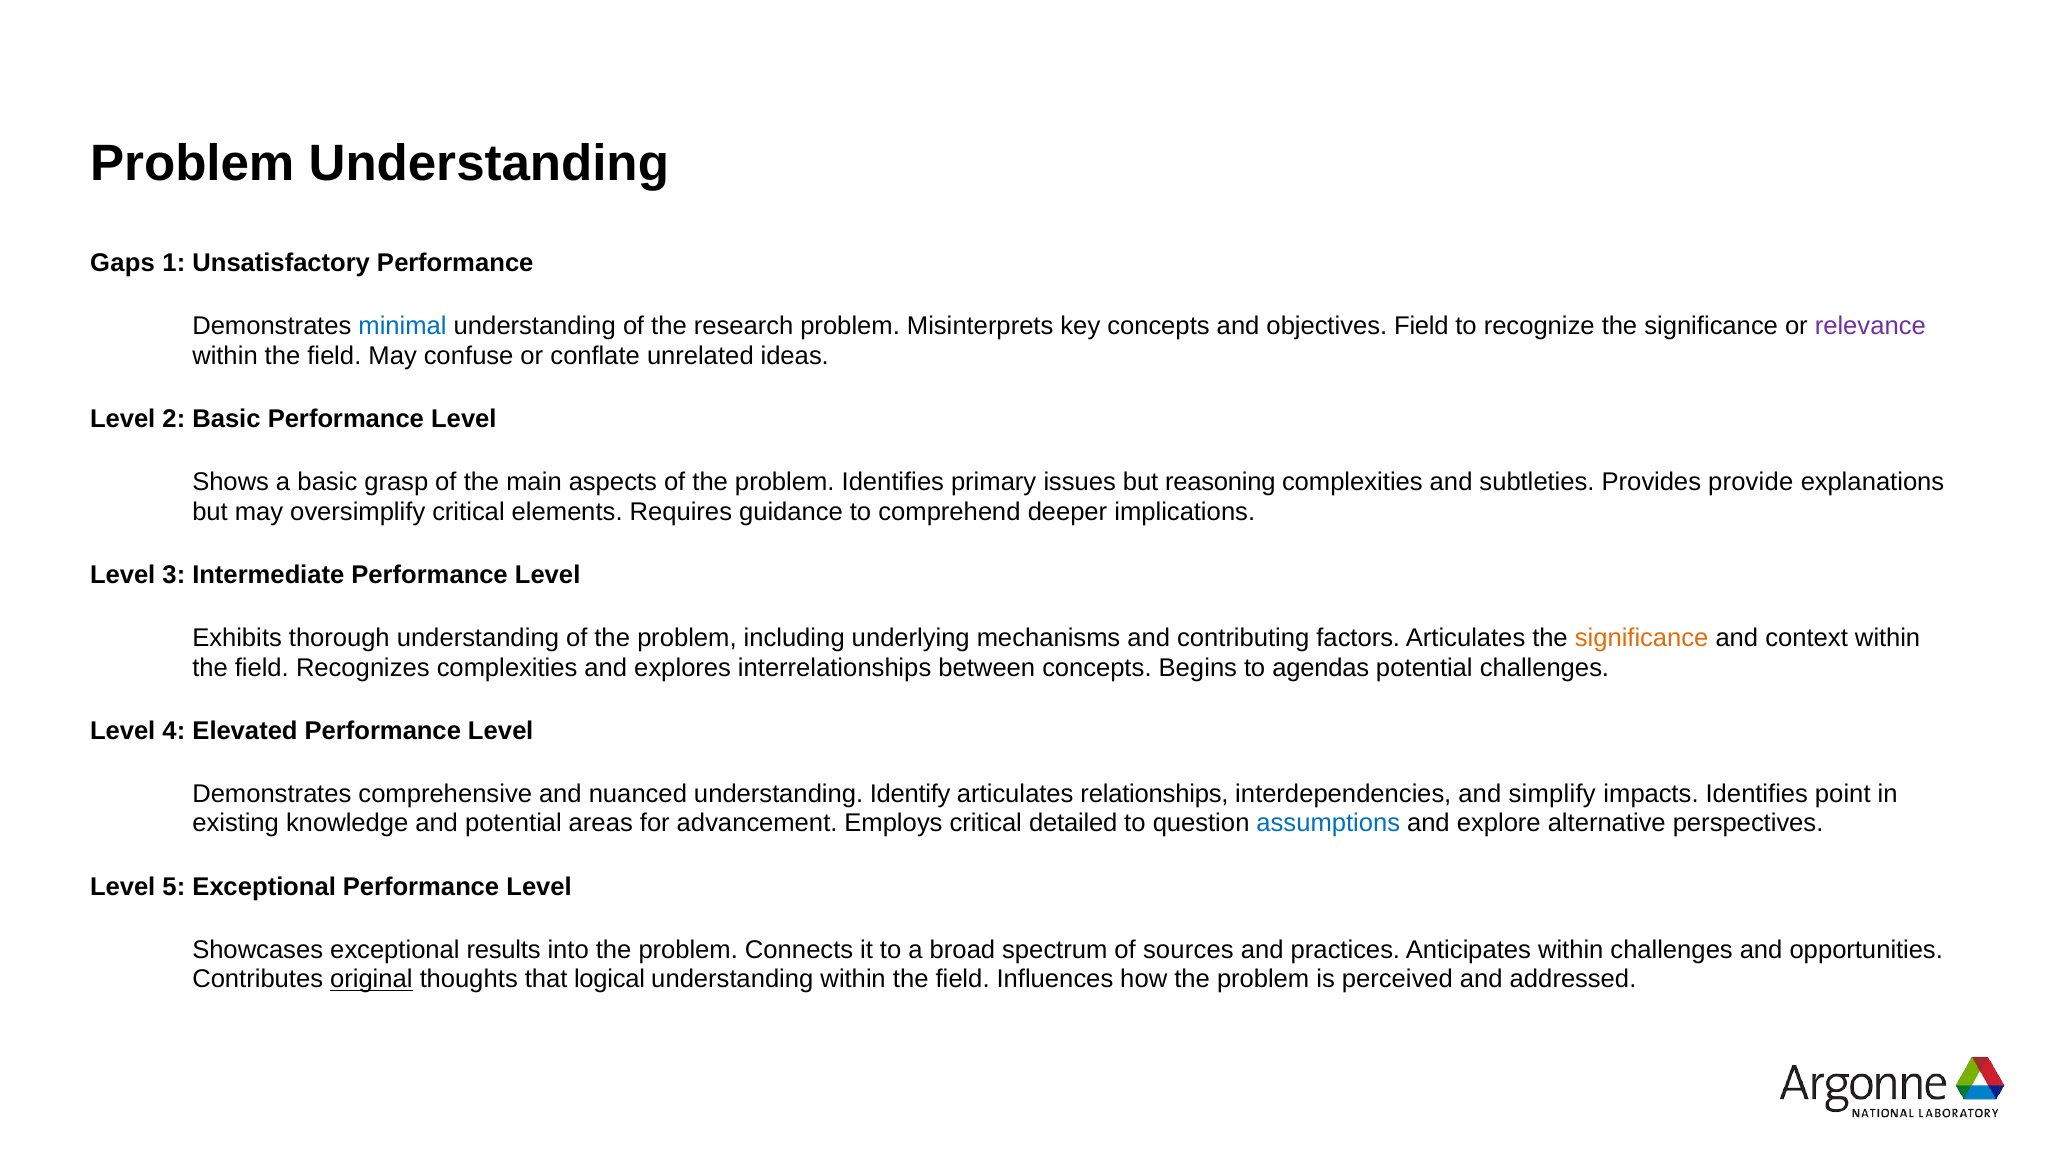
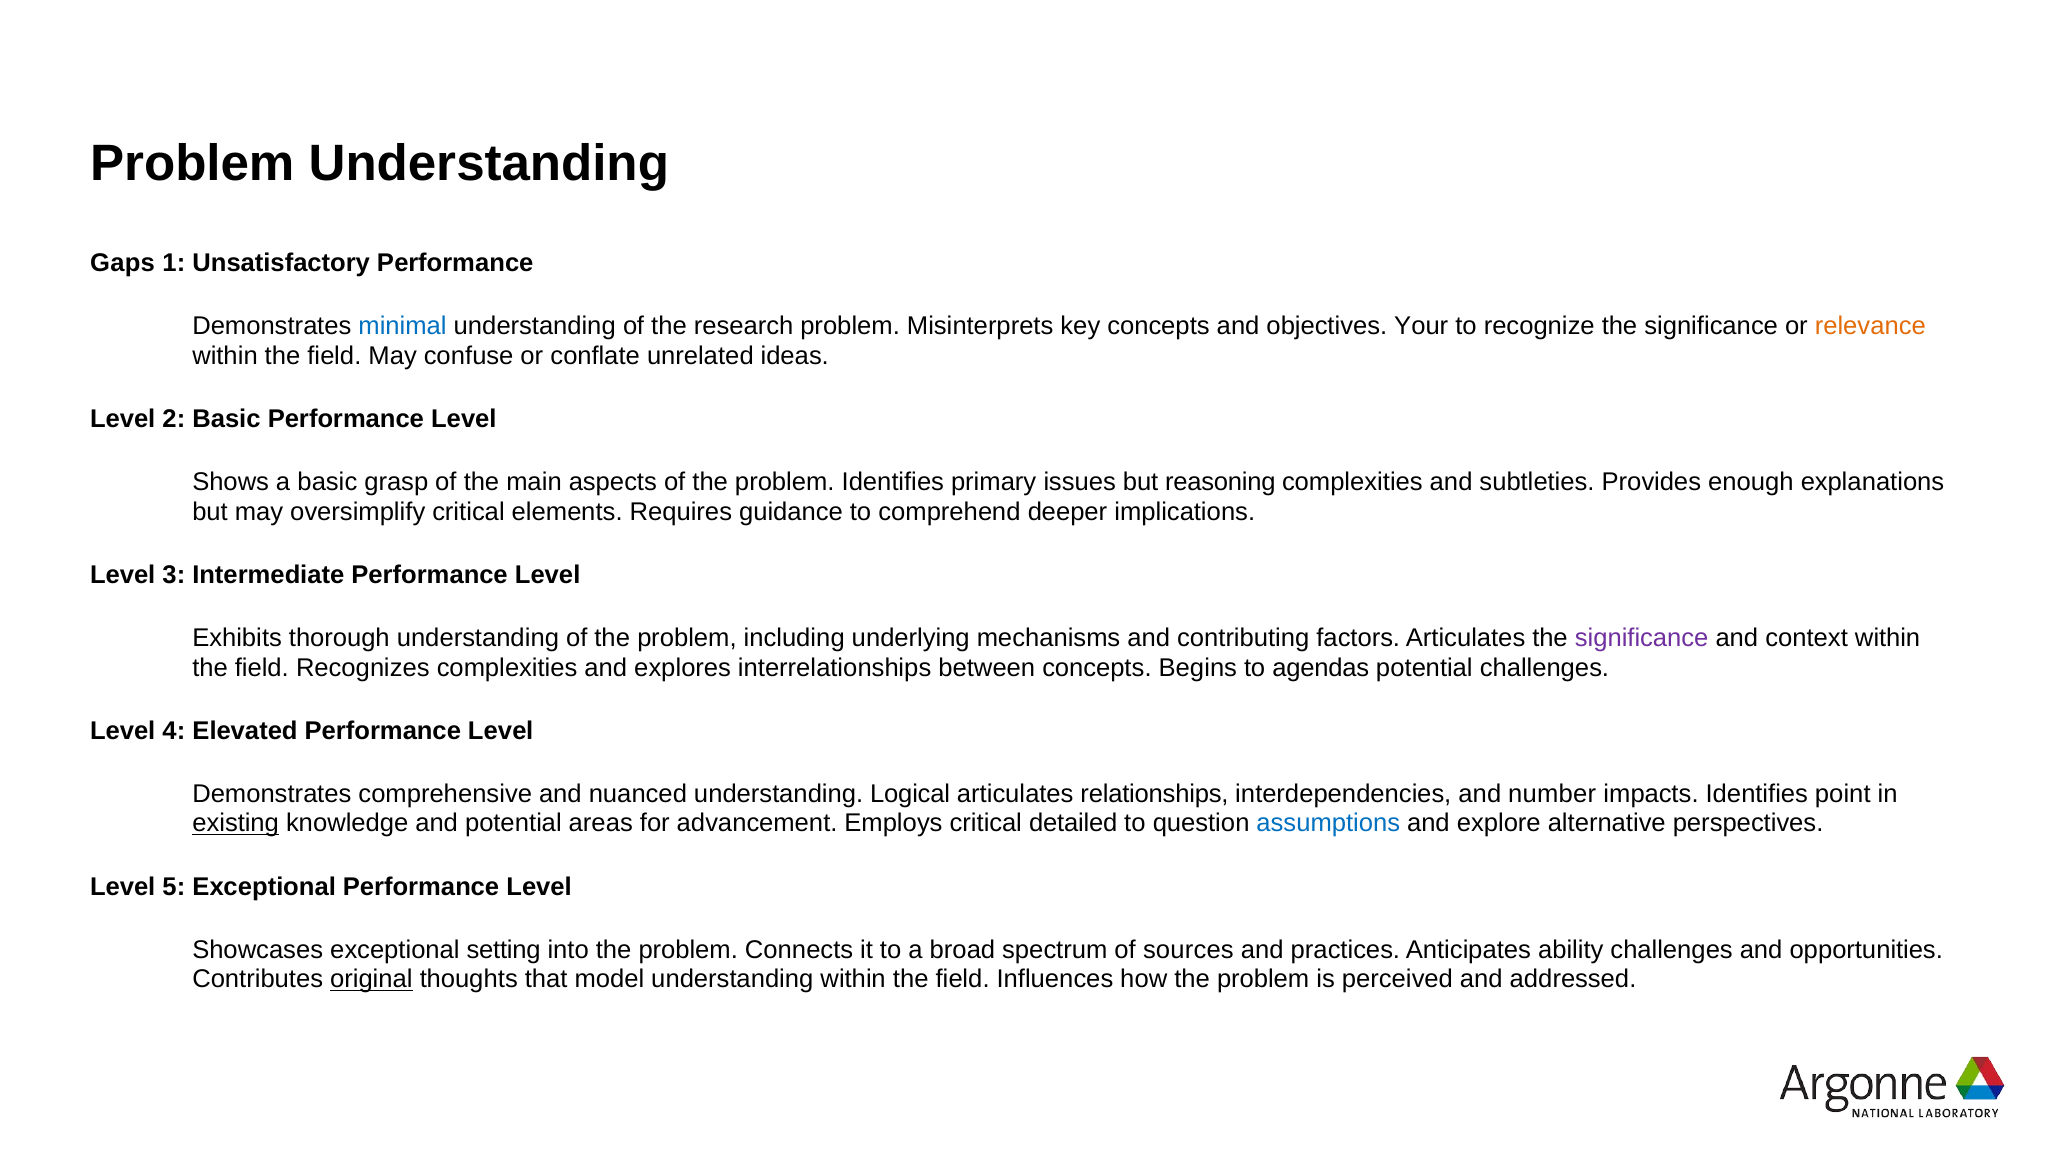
objectives Field: Field -> Your (1421, 326)
relevance colour: purple -> orange (1870, 326)
provide: provide -> enough (1751, 482)
significance colour: orange -> purple (1642, 638)
Identify: Identify -> Logical (910, 794)
simplify: simplify -> number (1552, 794)
existing underline: none -> present (236, 824)
results: results -> setting (504, 951)
Anticipates within: within -> ability (1571, 951)
logical: logical -> model (609, 980)
